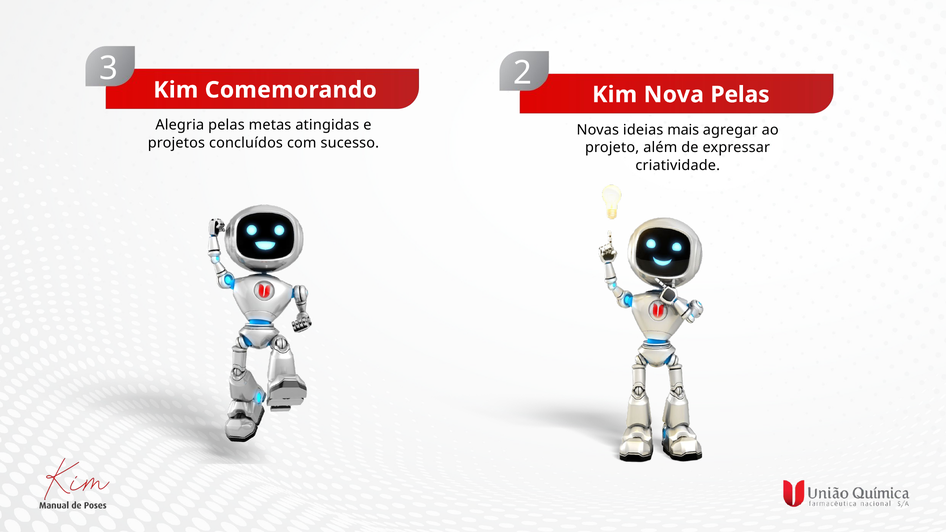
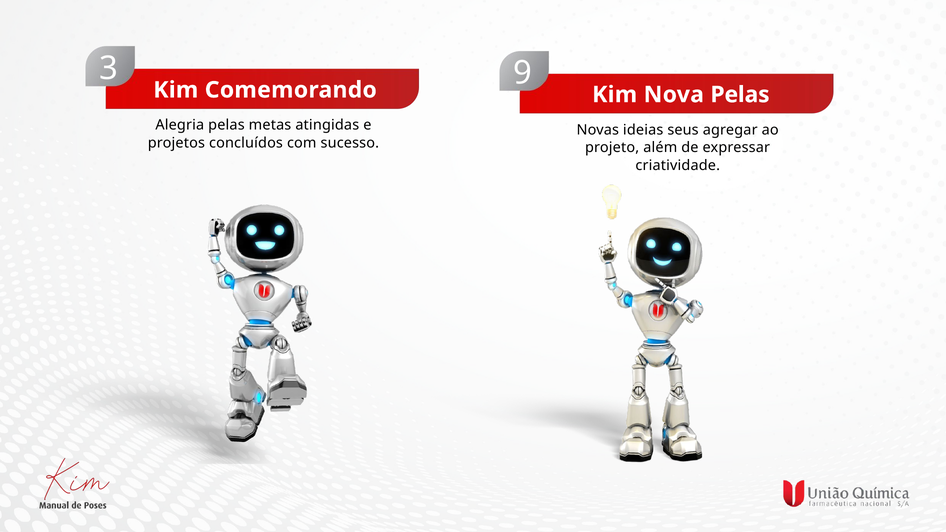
2: 2 -> 9 (523, 73)
mais: mais -> seus (683, 130)
